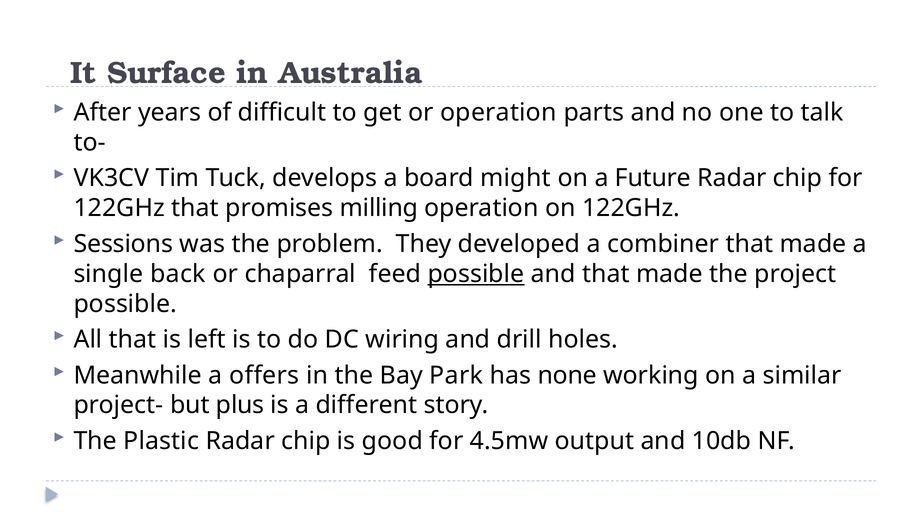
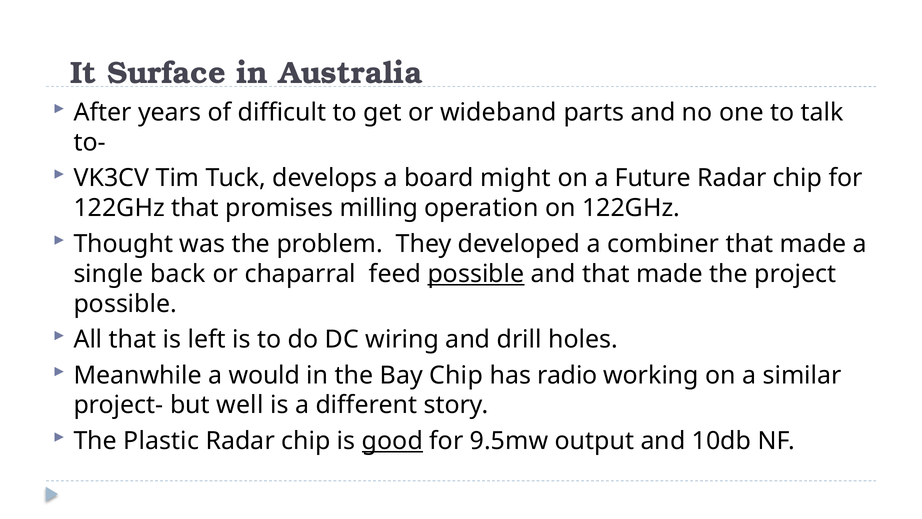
or operation: operation -> wideband (498, 112)
Sessions: Sessions -> Thought (123, 244)
offers: offers -> would (264, 375)
Bay Park: Park -> Chip (456, 375)
none: none -> radio (567, 375)
plus: plus -> well (240, 405)
good underline: none -> present (392, 441)
4.5mw: 4.5mw -> 9.5mw (509, 441)
